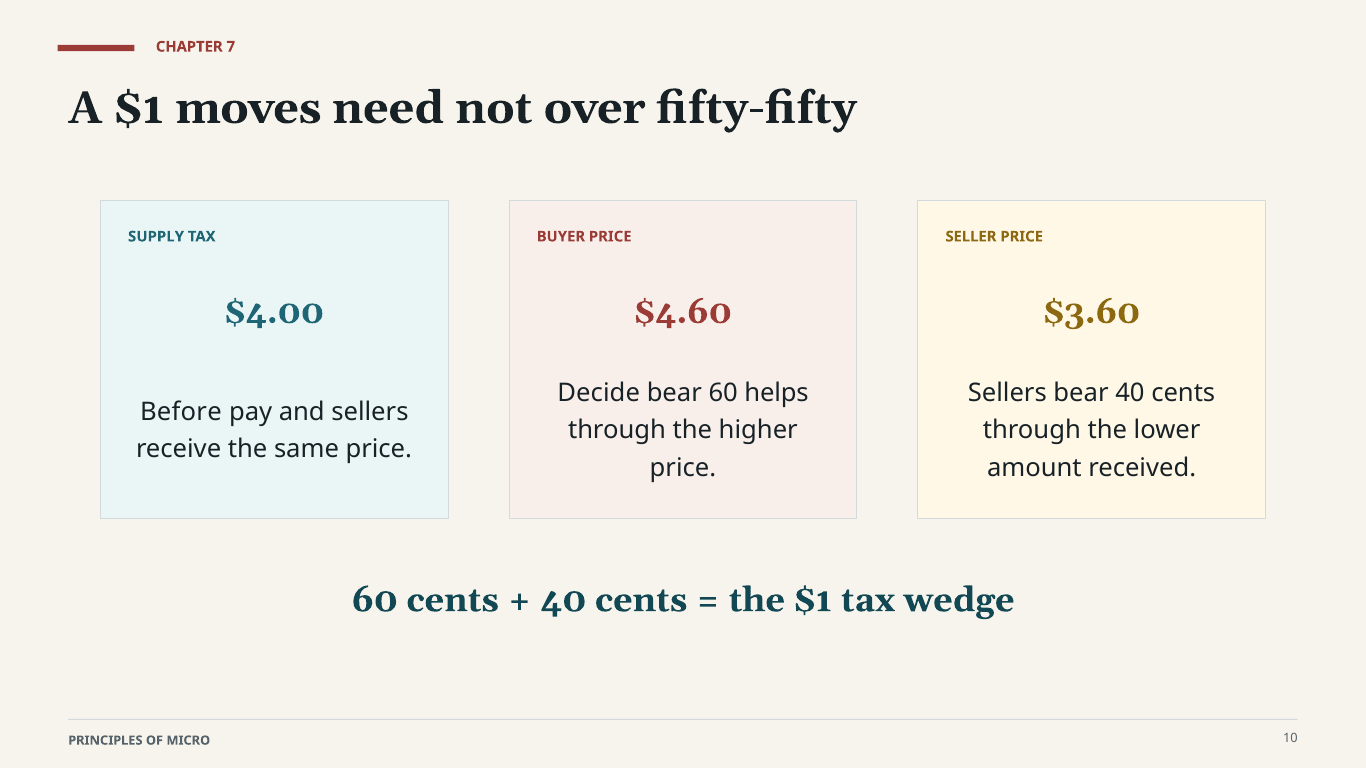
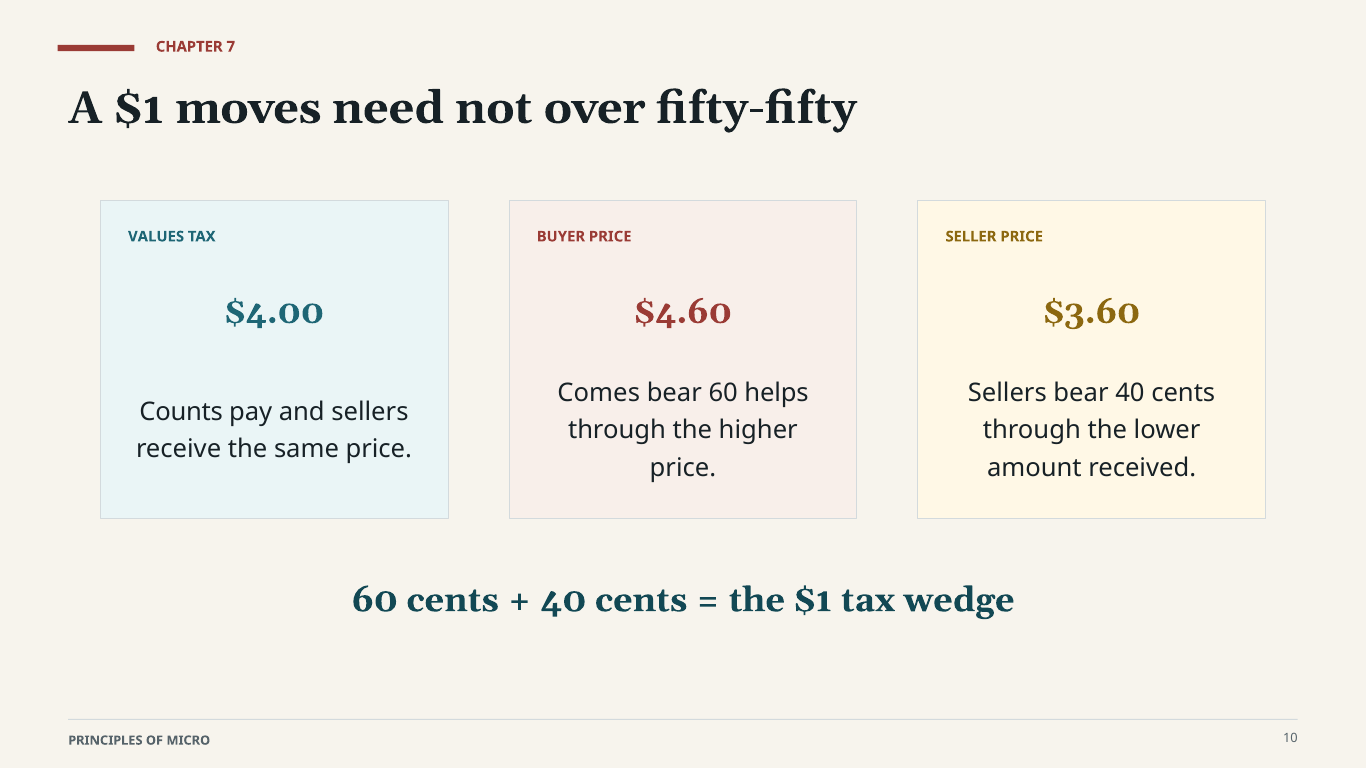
SUPPLY: SUPPLY -> VALUES (156, 237)
Decide: Decide -> Comes (599, 393)
Before: Before -> Counts (181, 412)
